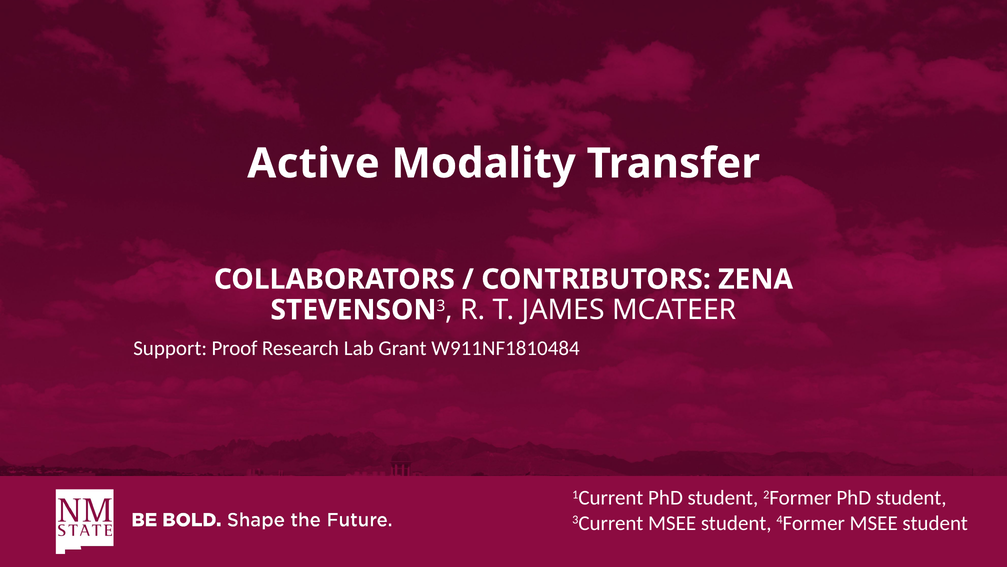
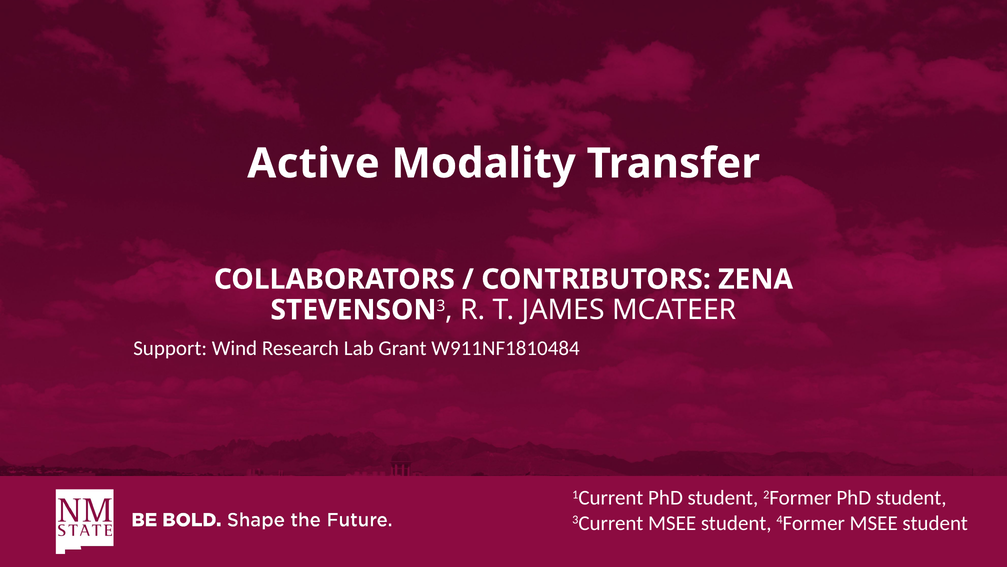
Proof: Proof -> Wind (234, 348)
